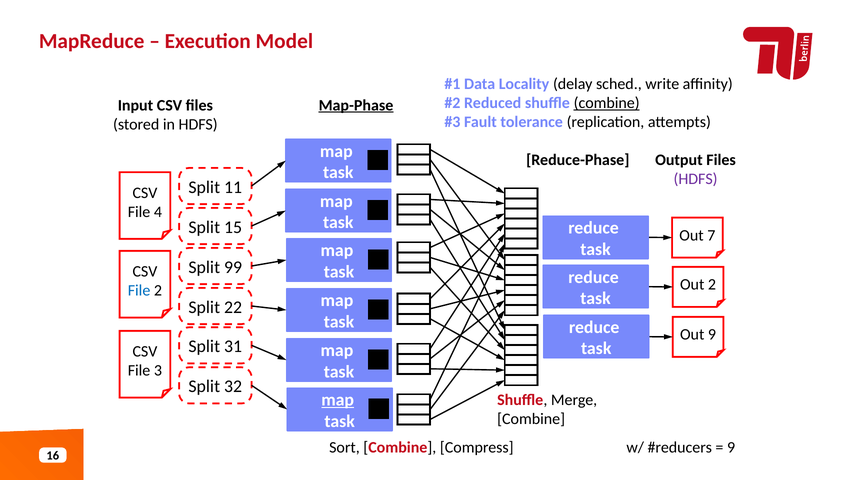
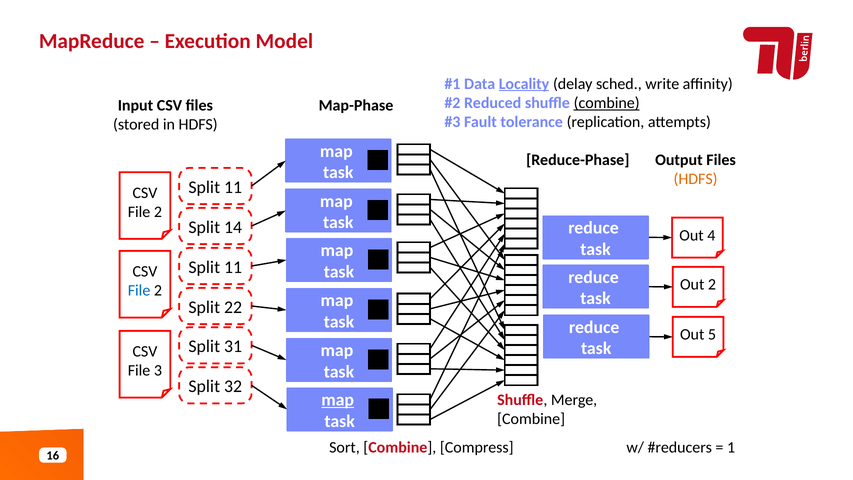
Locality underline: none -> present (524, 84)
Map-Phase underline: present -> none (356, 105)
HDFS colour: purple -> orange (696, 179)
4: 4 -> 2 (158, 212)
15: 15 -> 14 (233, 227)
7: 7 -> 4 (711, 235)
99: 99 -> 11 (233, 267)
Out 9: 9 -> 5 (712, 335)
9: 9 -> 1 (731, 447)
